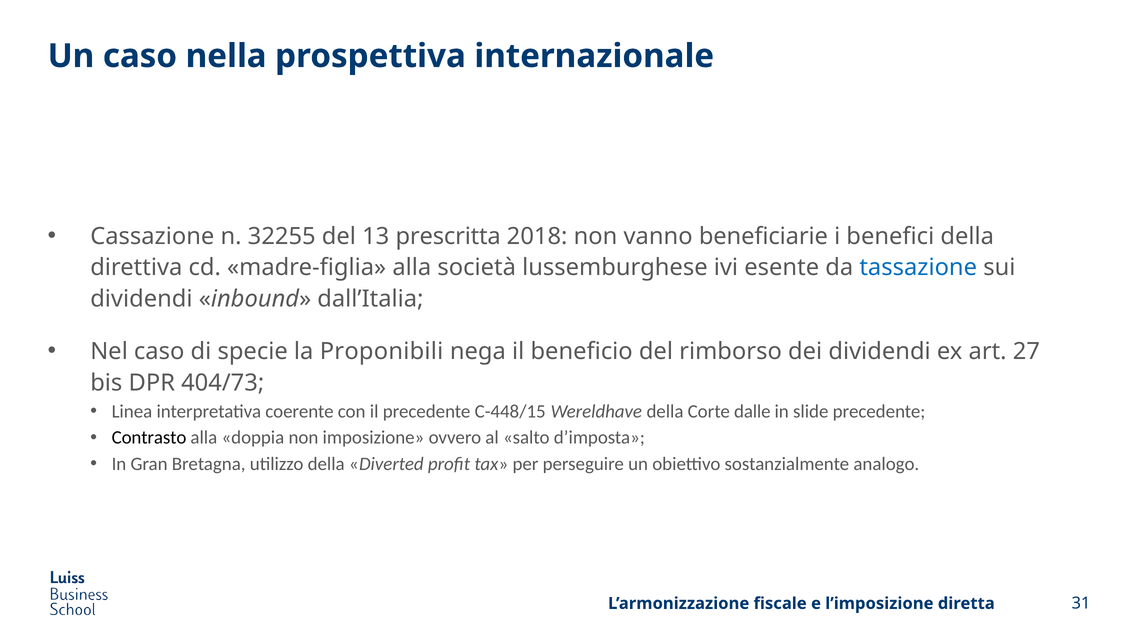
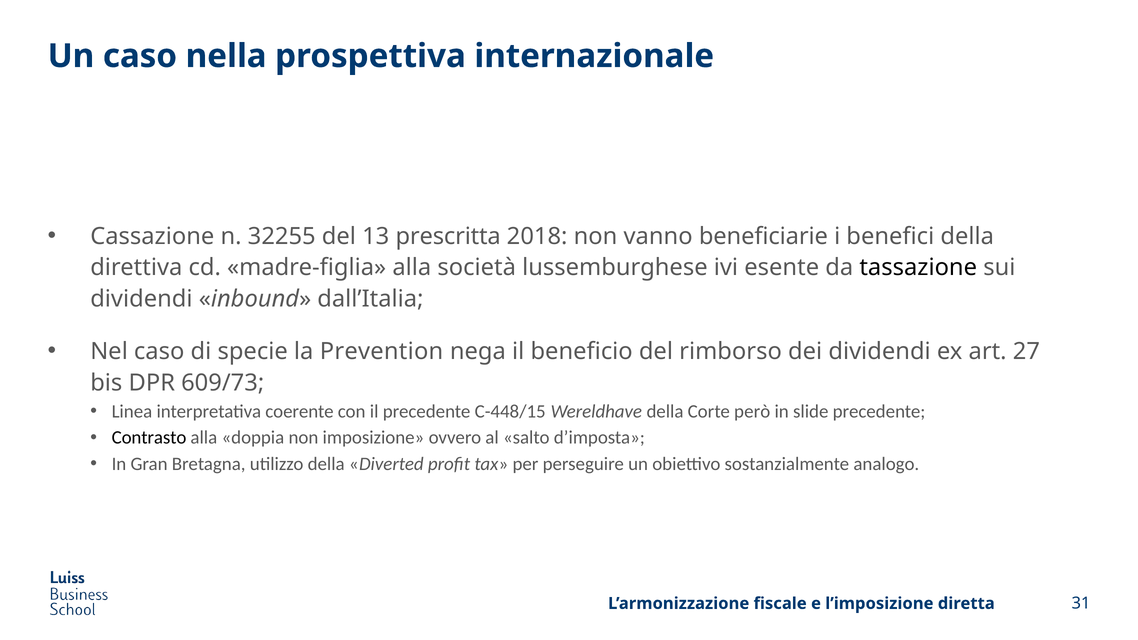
tassazione colour: blue -> black (918, 268)
Proponibili: Proponibili -> Prevention (382, 352)
404/73: 404/73 -> 609/73 (223, 383)
dalle: dalle -> però (752, 411)
